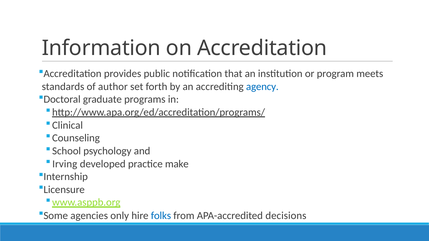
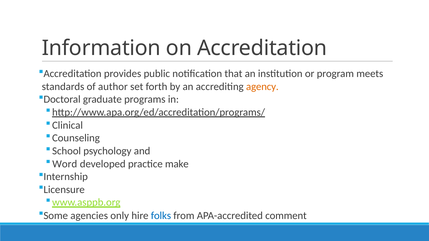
agency colour: blue -> orange (262, 87)
Irving: Irving -> Word (65, 164)
decisions: decisions -> comment (286, 216)
